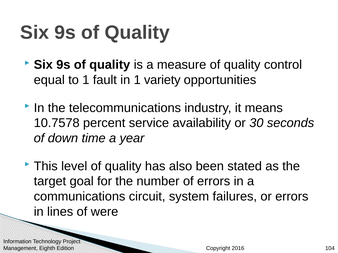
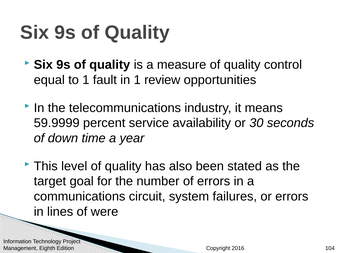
variety: variety -> review (162, 80)
10.7578: 10.7578 -> 59.9999 (57, 123)
